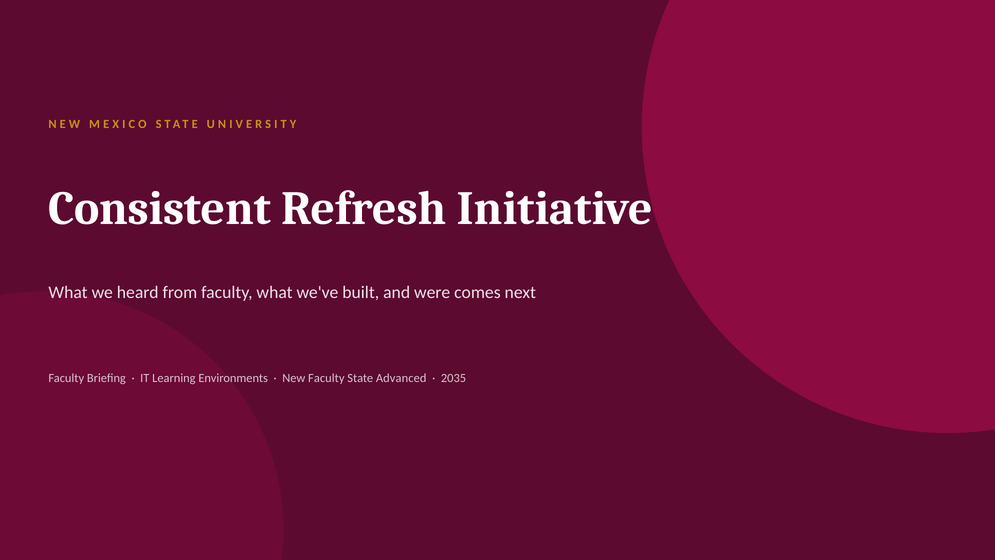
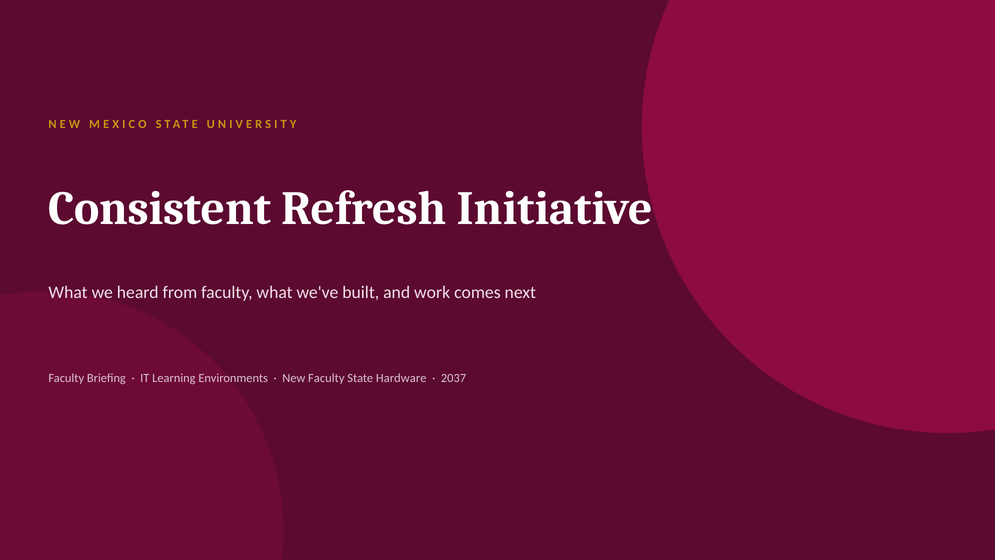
were: were -> work (432, 292)
Advanced: Advanced -> Hardware (401, 378)
2035: 2035 -> 2037 (454, 378)
